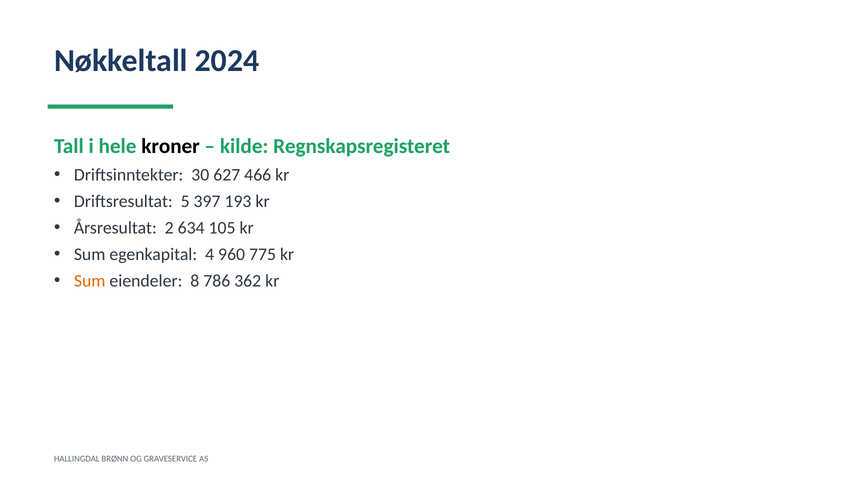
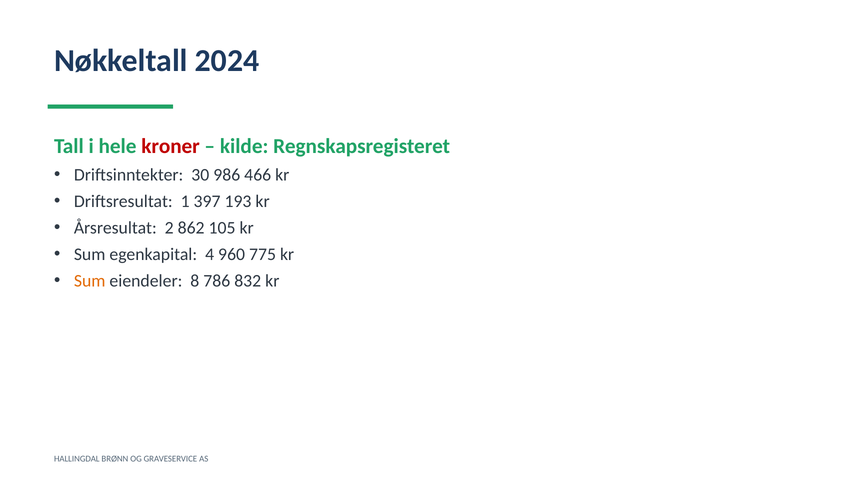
kroner colour: black -> red (171, 146)
627: 627 -> 986 (227, 175)
5: 5 -> 1 (185, 201)
634: 634 -> 862 (191, 228)
362: 362 -> 832 (248, 281)
